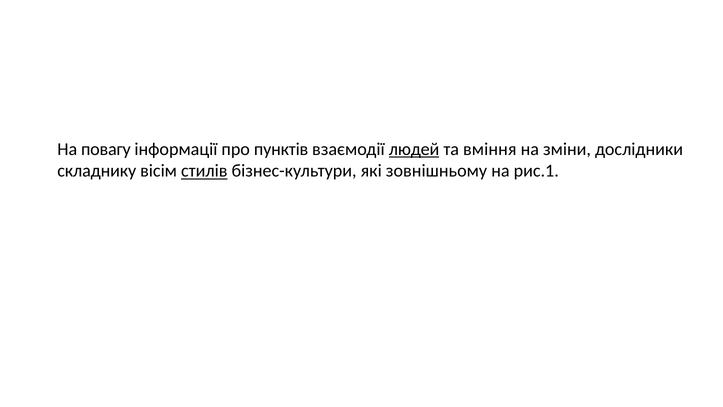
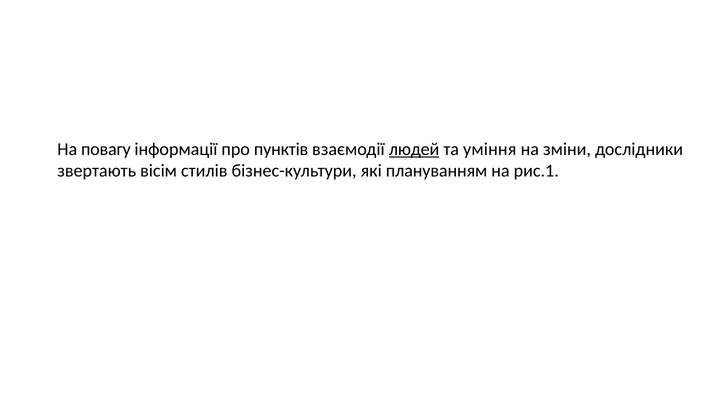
вміння: вміння -> уміння (490, 149)
складнику: складнику -> звертають (97, 171)
стилів underline: present -> none (204, 171)
зовнішньому: зовнішньому -> плануванням (437, 171)
